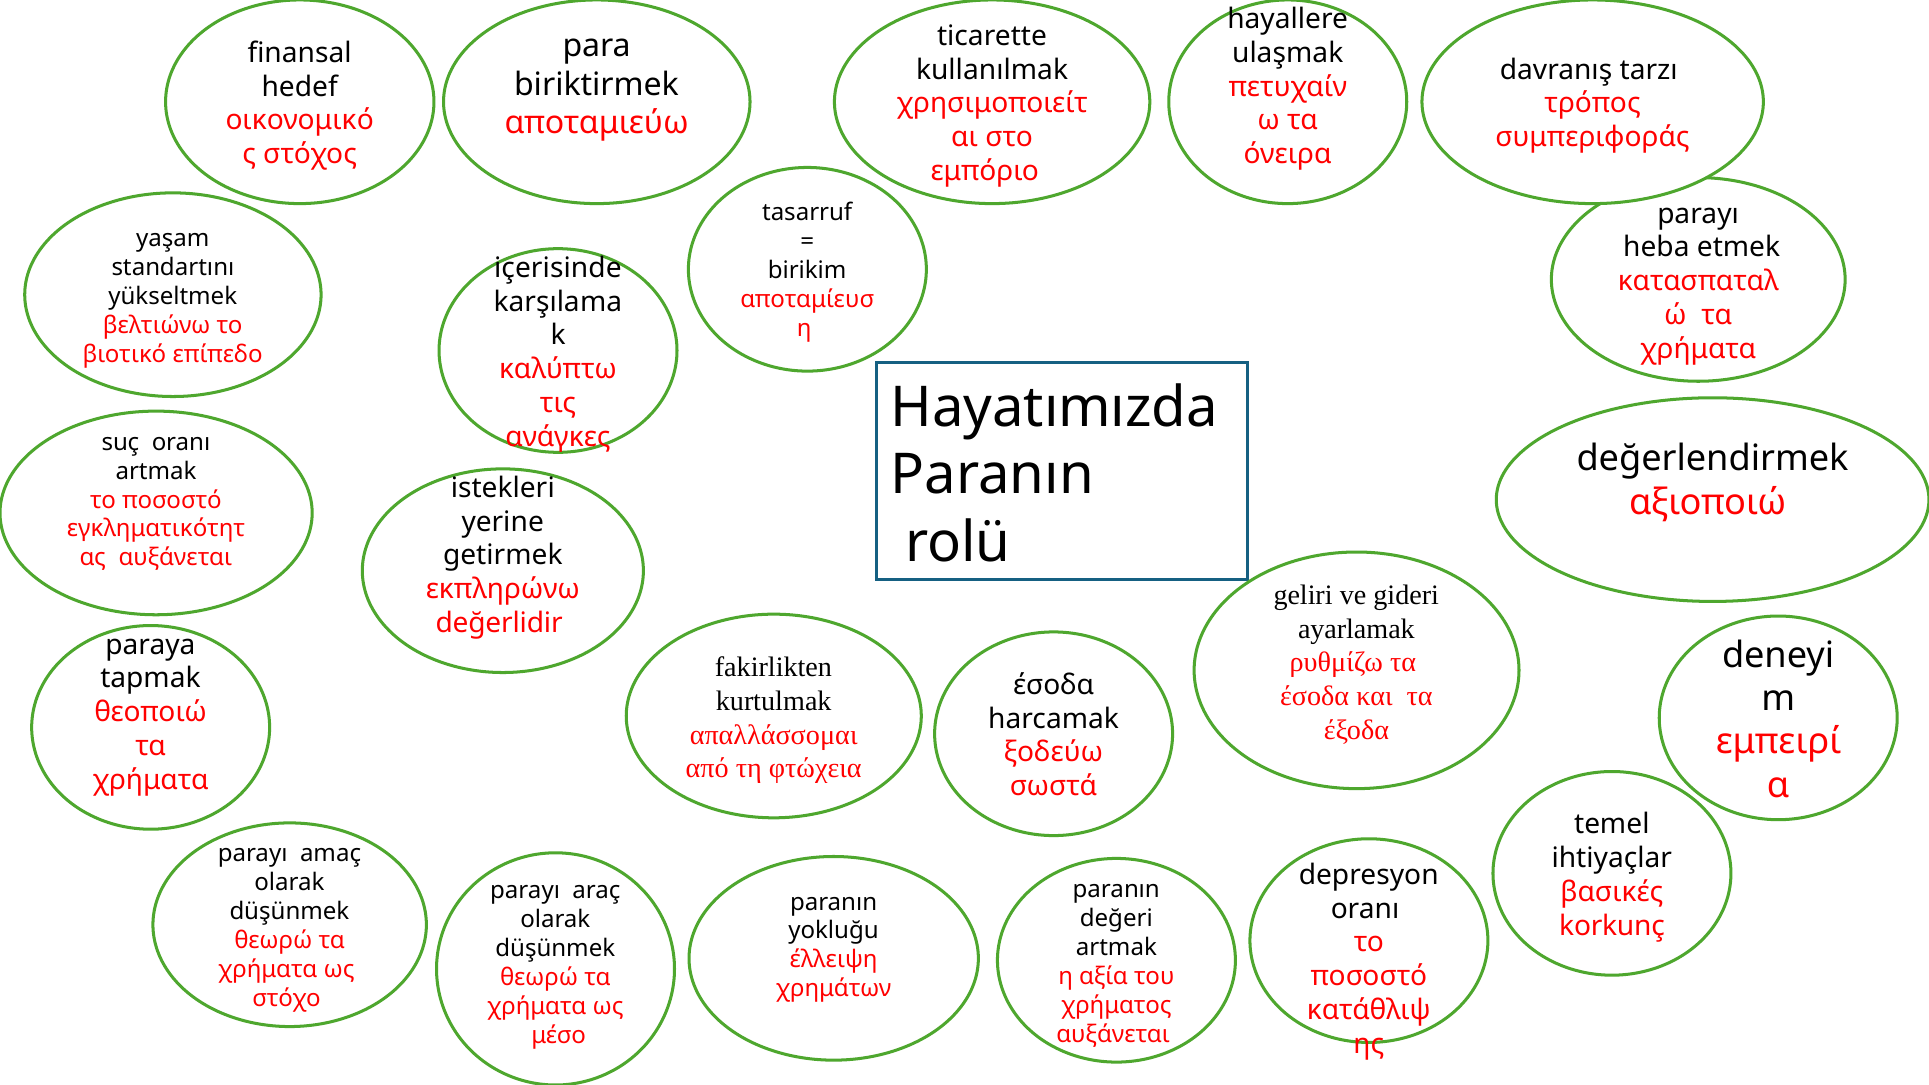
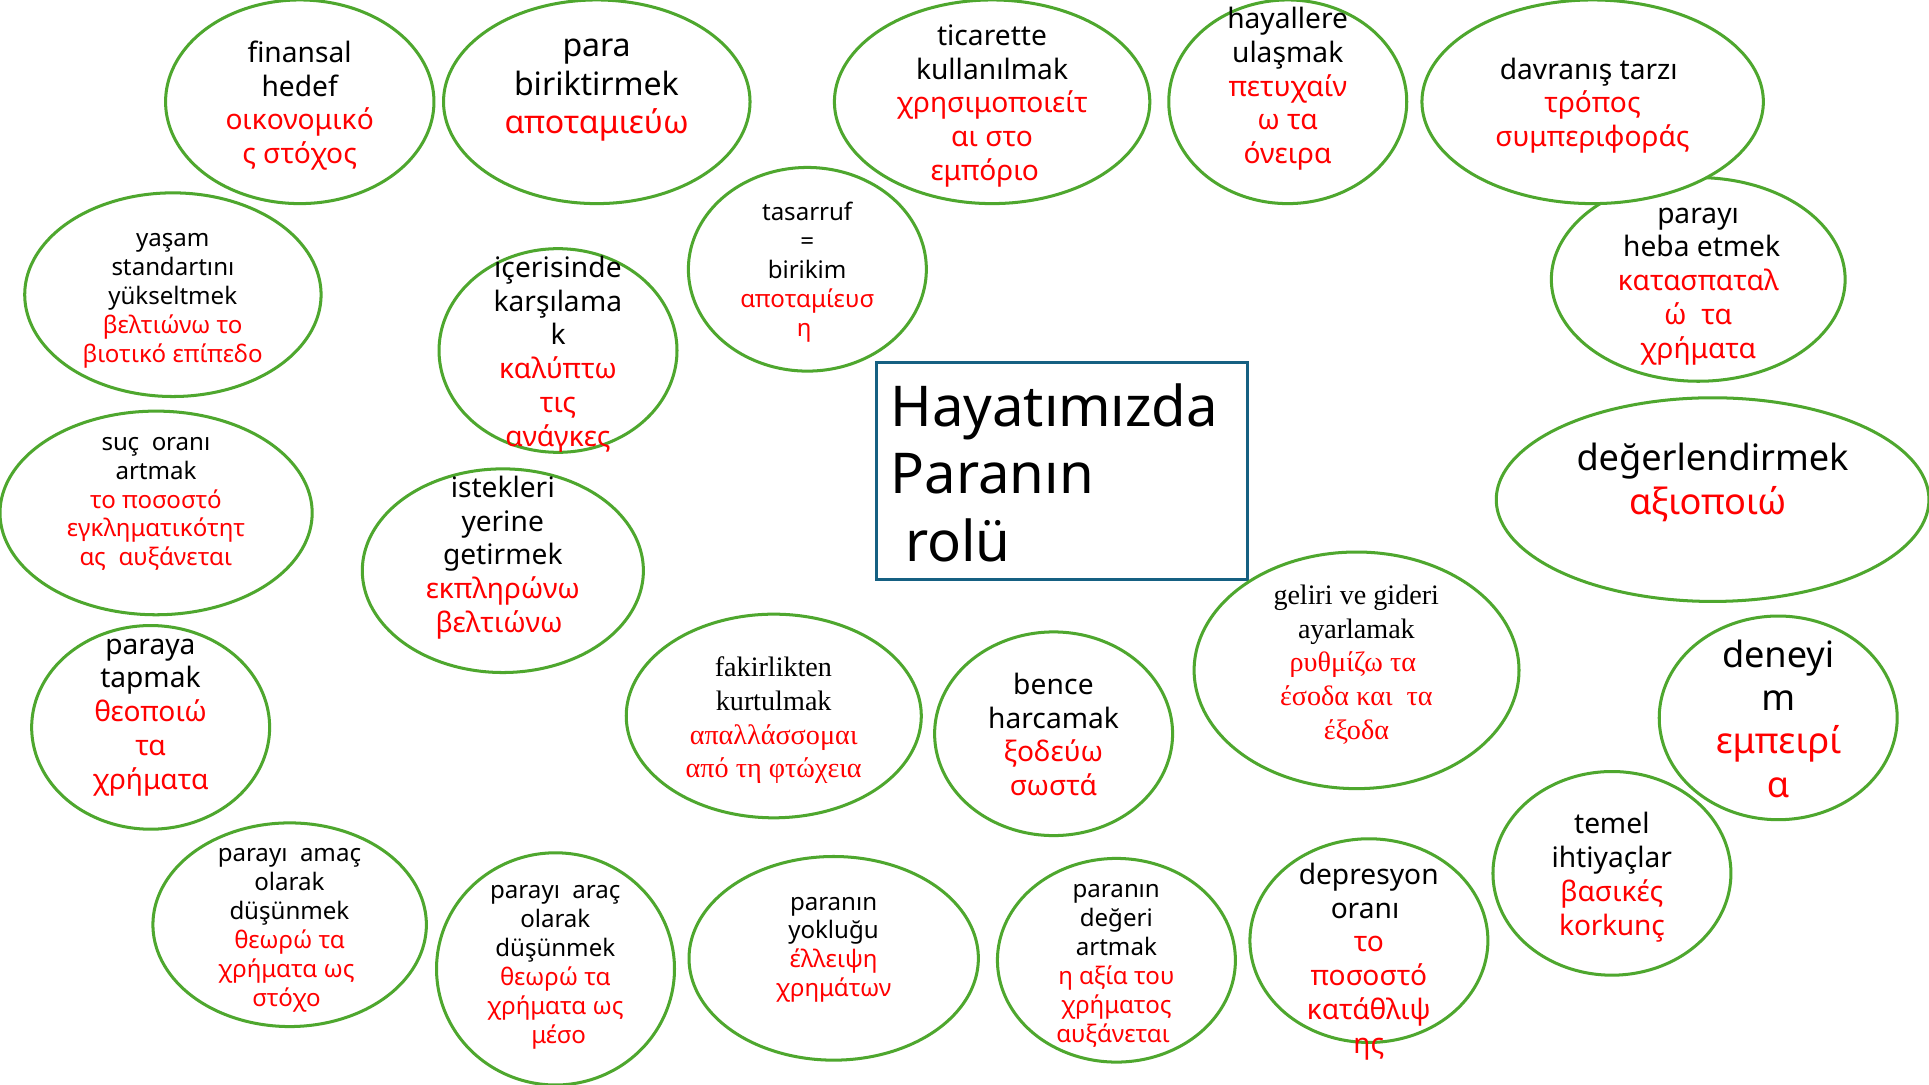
değerlidir: değerlidir -> βελτιώνω (499, 623)
έσοδα: έσοδα -> bence (1053, 685)
